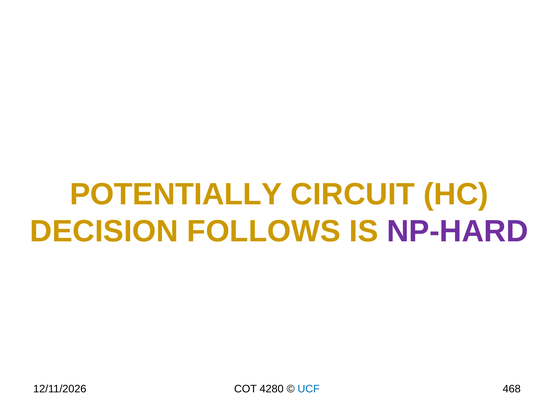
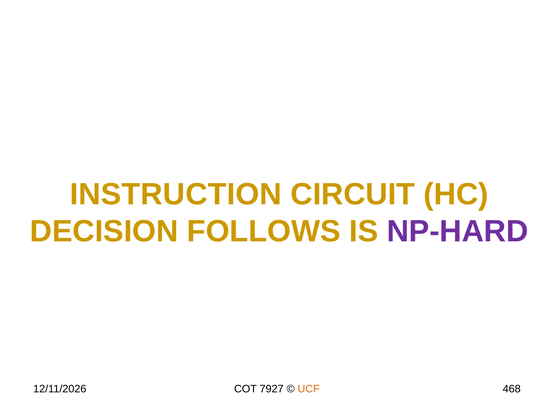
POTENTIALLY: POTENTIALLY -> INSTRUCTION (176, 194)
4280: 4280 -> 7927 (272, 388)
UCF colour: blue -> orange (309, 388)
